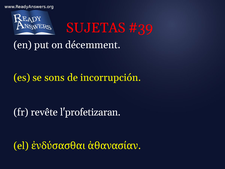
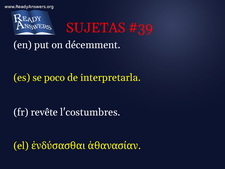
sons: sons -> poco (55, 77)
incorrupción: incorrupción -> interpretarla (111, 77)
l'profetizaran: l'profetizaran -> l'costumbres (90, 112)
